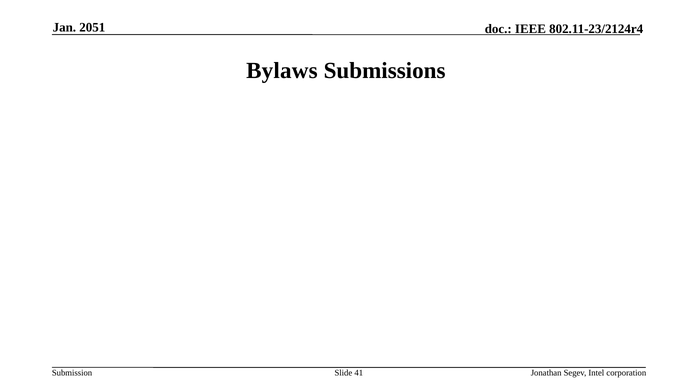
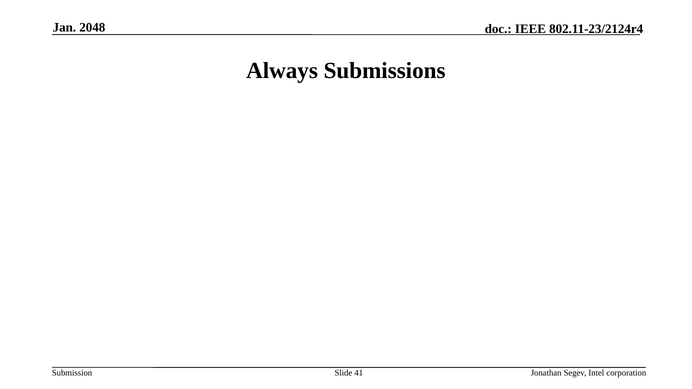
2051: 2051 -> 2048 (92, 28)
Bylaws: Bylaws -> Always (282, 71)
